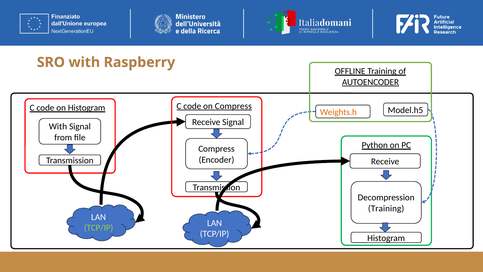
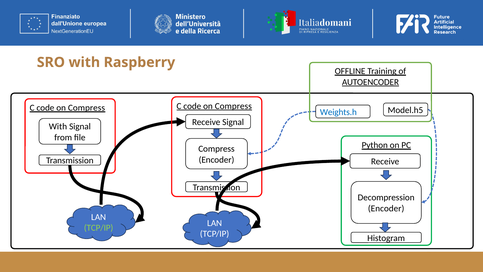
Histogram: Histogram -> Compress (86, 108)
Weights.h colour: orange -> blue (338, 112)
Training: Training -> Encoder (386, 208)
